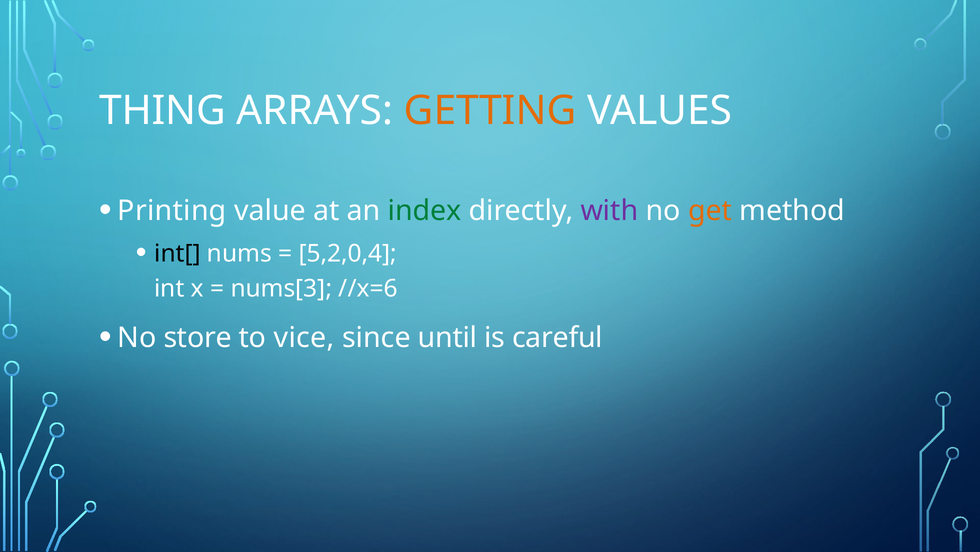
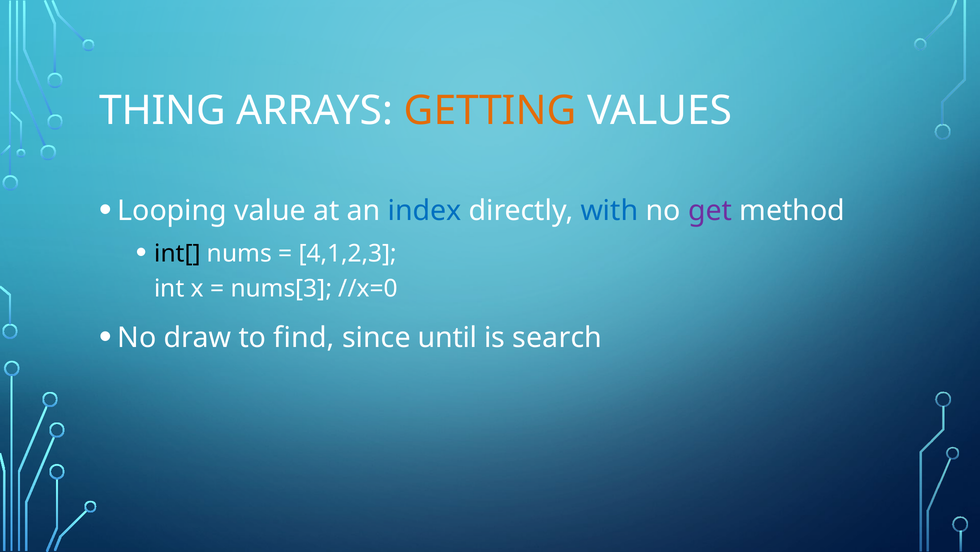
Printing: Printing -> Looping (172, 211)
index colour: green -> blue (425, 211)
with colour: purple -> blue (609, 211)
get colour: orange -> purple (710, 211)
5,2,0,4: 5,2,0,4 -> 4,1,2,3 (348, 253)
//x=6: //x=6 -> //x=0 (368, 288)
store: store -> draw (198, 338)
vice: vice -> find (304, 338)
careful: careful -> search (557, 338)
